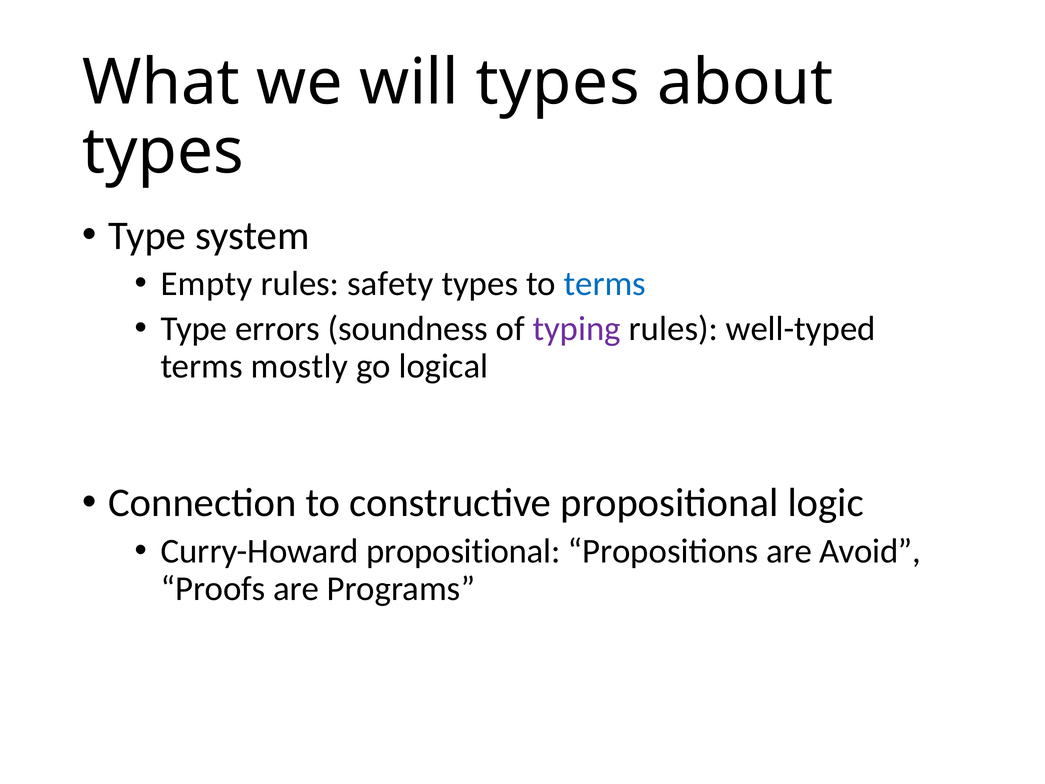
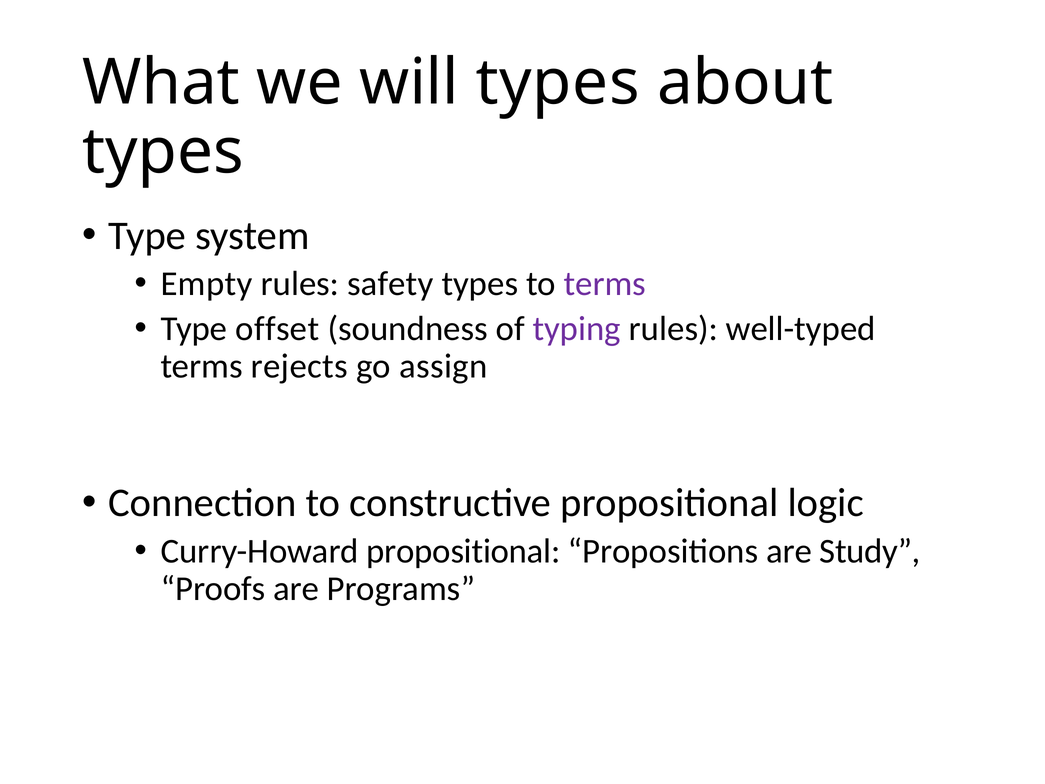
terms colour: blue -> purple (605, 284)
errors: errors -> offset (277, 328)
mostly: mostly -> rejects (299, 366)
logical: logical -> assign (443, 366)
Avoid: Avoid -> Study (870, 551)
